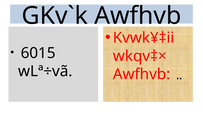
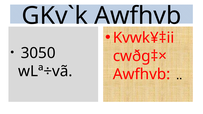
6015: 6015 -> 3050 (38, 53)
wkqv‡×: wkqv‡× -> cwðg‡× (140, 56)
